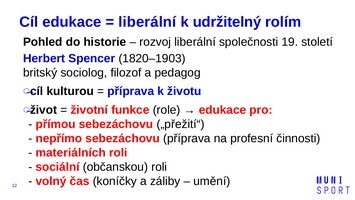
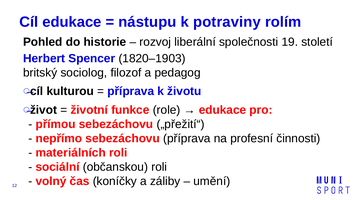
liberální: liberální -> nástupu (147, 22)
udržitelný: udržitelný -> potraviny (227, 22)
